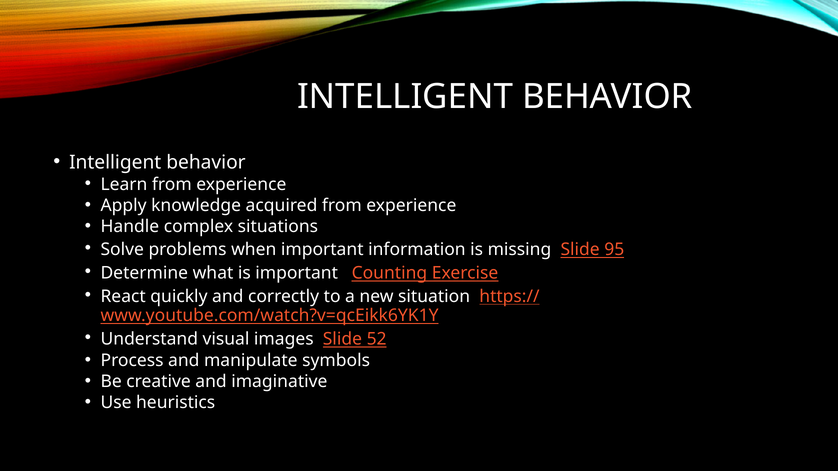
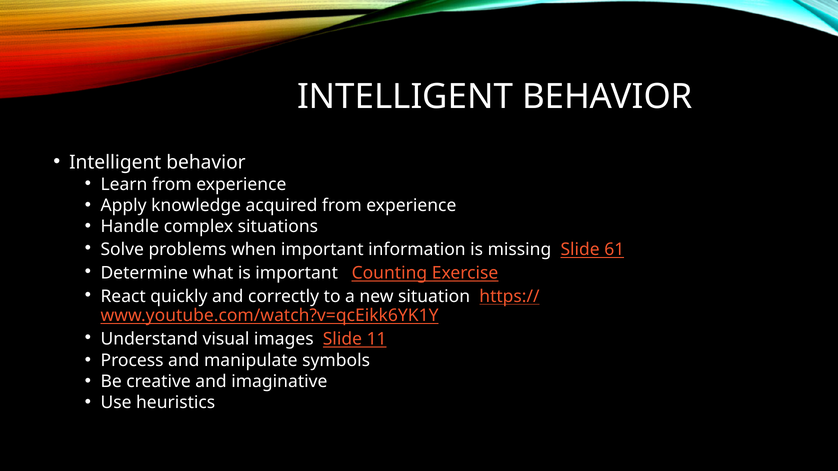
95: 95 -> 61 (614, 250)
52: 52 -> 11 (377, 339)
